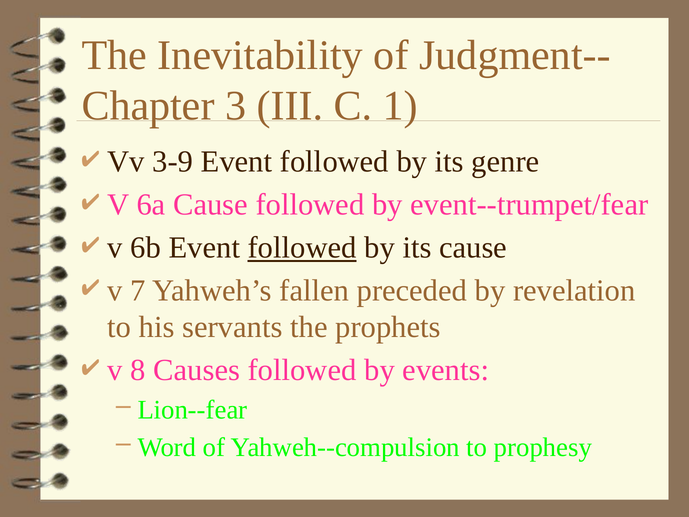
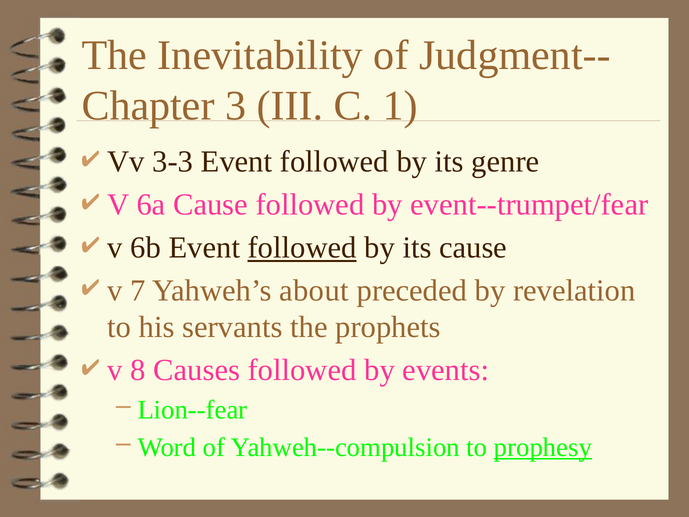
3-9: 3-9 -> 3-3 (173, 162)
fallen: fallen -> about (314, 290)
prophesy underline: none -> present (543, 447)
